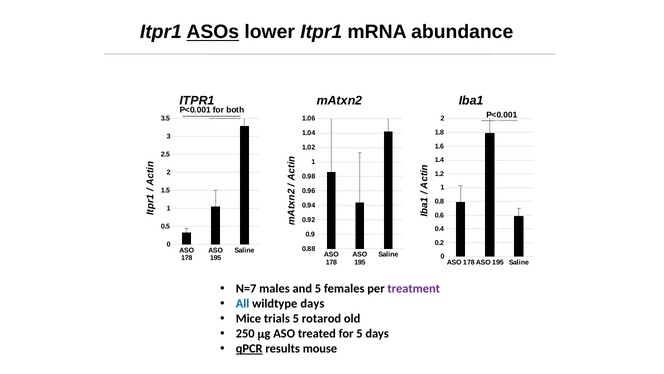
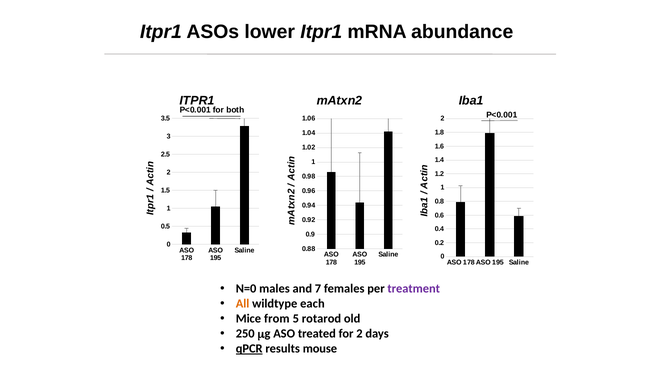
ASOs underline: present -> none (213, 32)
N=7: N=7 -> N=0 (246, 288)
and 5: 5 -> 7 (318, 288)
All colour: blue -> orange (243, 303)
wildtype days: days -> each (312, 303)
trials: trials -> from (277, 318)
for 5: 5 -> 2 (359, 333)
